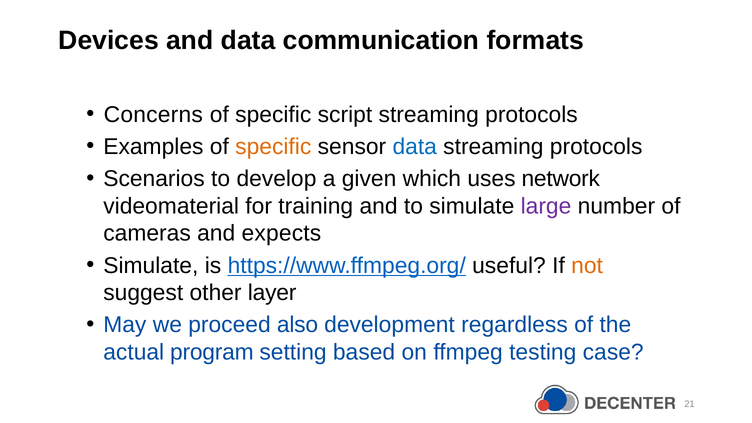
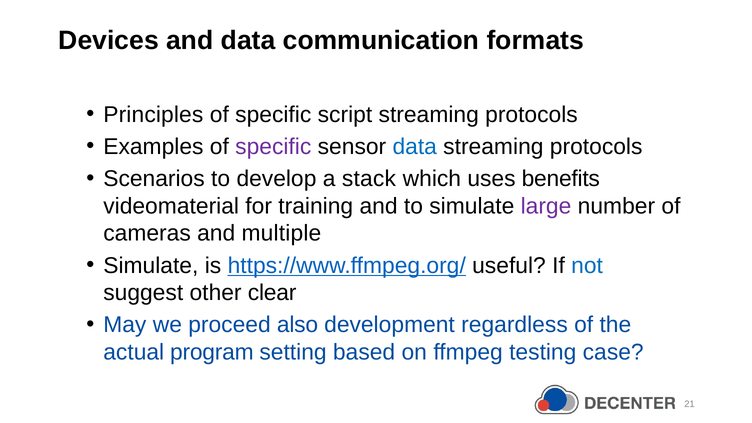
Concerns: Concerns -> Principles (153, 115)
specific colour: orange -> purple (273, 147)
given: given -> stack (369, 179)
network: network -> benefits (561, 179)
expects: expects -> multiple (281, 233)
not colour: orange -> blue (587, 266)
layer: layer -> clear (272, 293)
